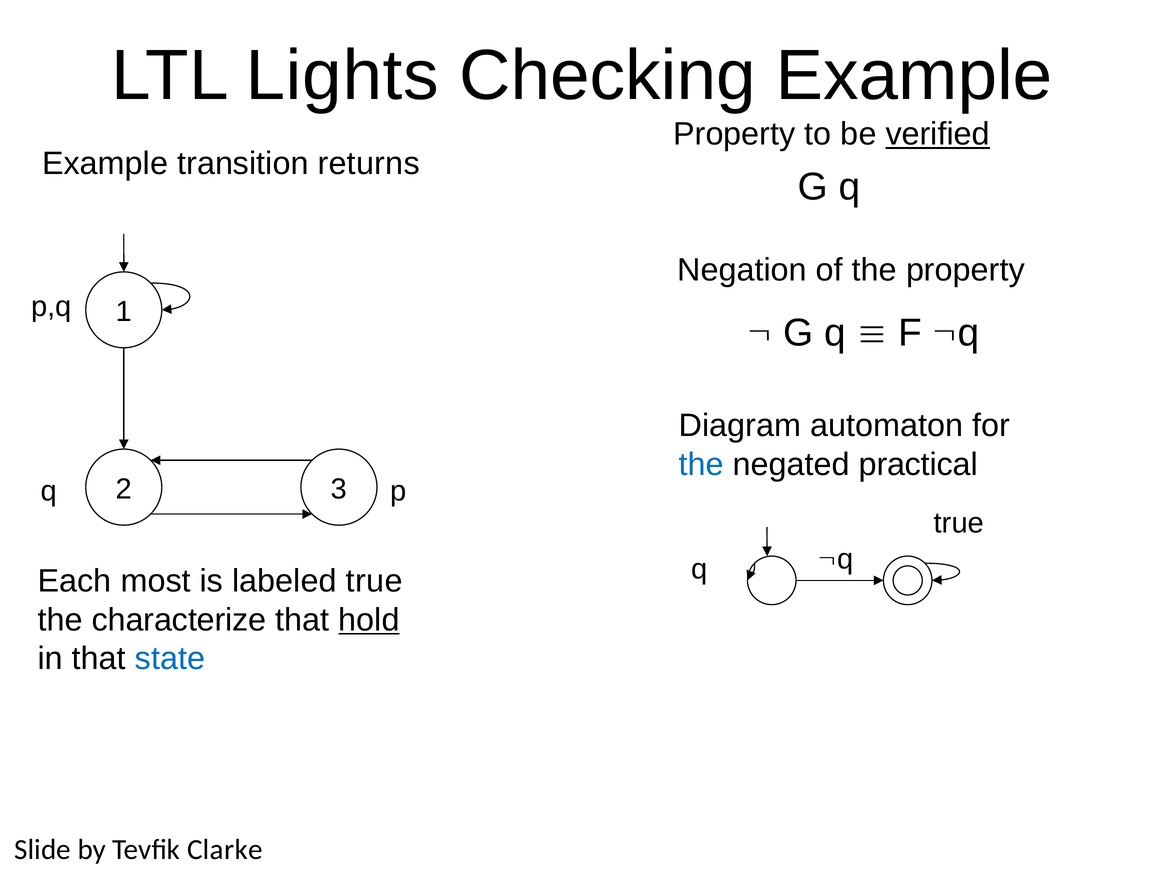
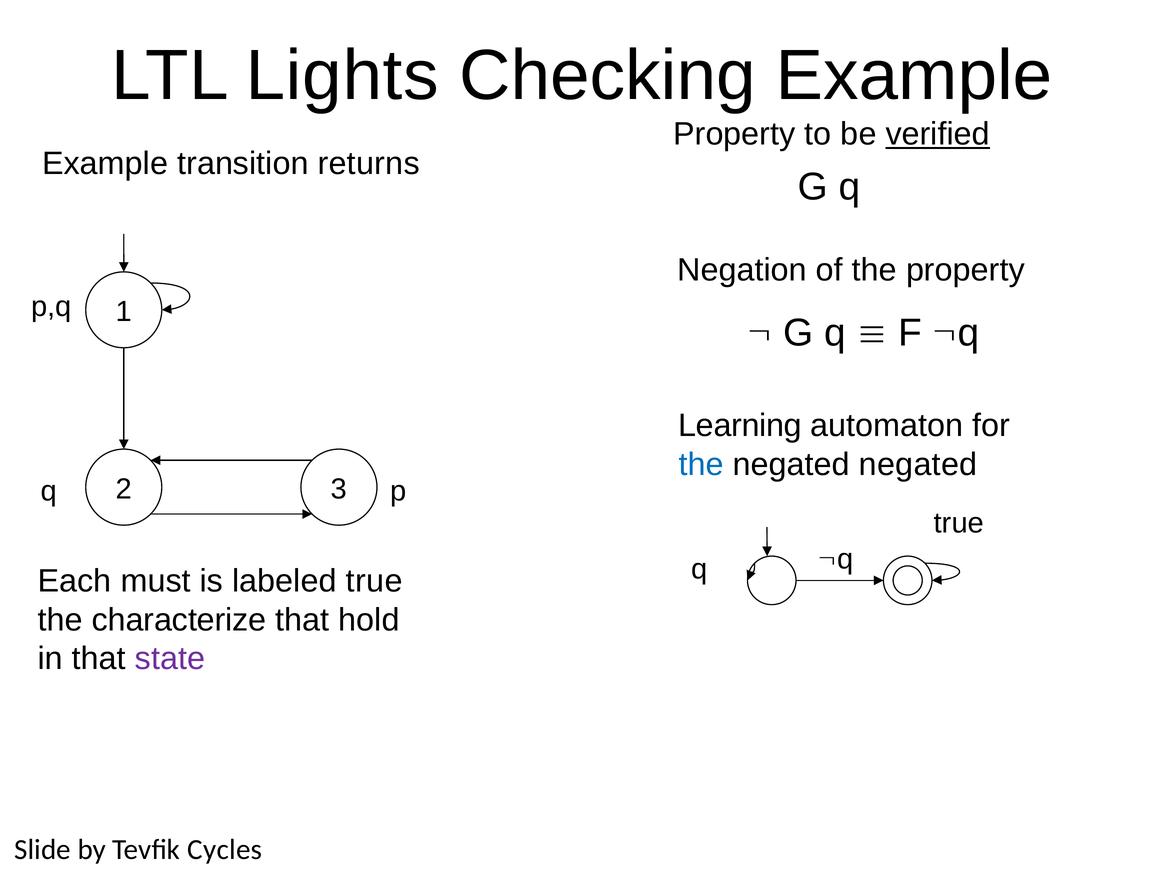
Diagram: Diagram -> Learning (740, 425)
negated practical: practical -> negated (918, 464)
most: most -> must (156, 581)
hold underline: present -> none (369, 620)
state colour: blue -> purple (170, 659)
Clarke: Clarke -> Cycles (225, 850)
